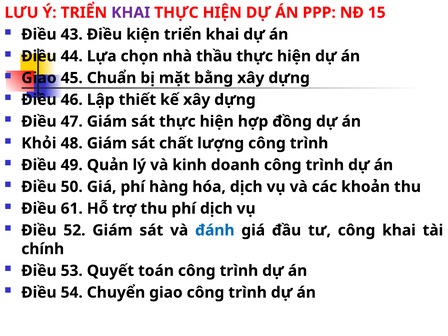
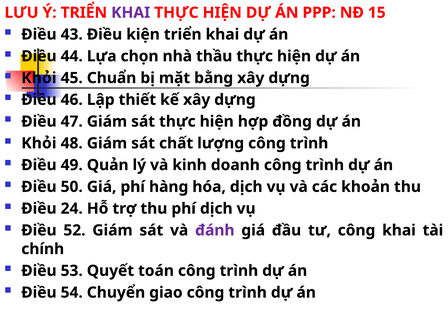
Giao: Giao -> Khỏi (39, 78)
61: 61 -> 24 (72, 209)
đánh colour: blue -> purple (215, 230)
